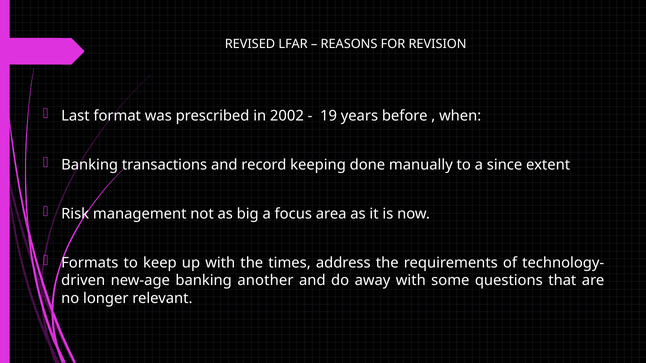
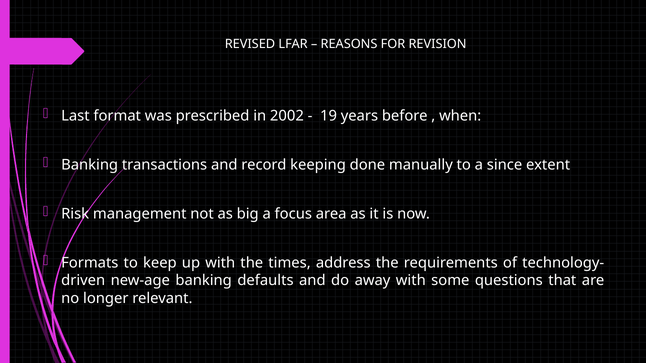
another: another -> defaults (266, 281)
